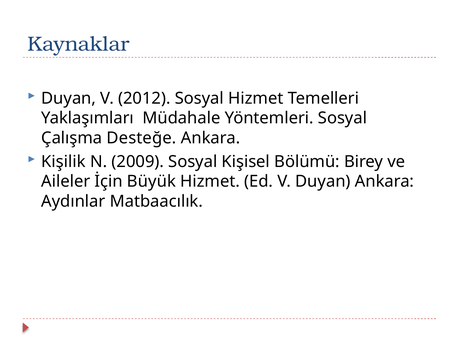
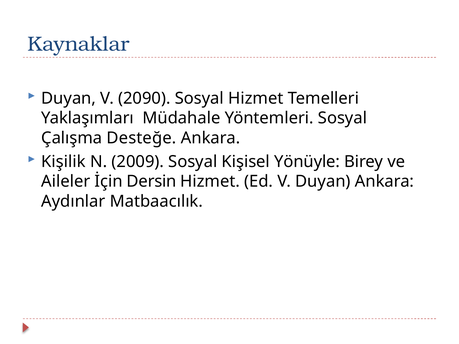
2012: 2012 -> 2090 (144, 98)
Bölümü: Bölümü -> Yönüyle (307, 162)
Büyük: Büyük -> Dersin (152, 182)
